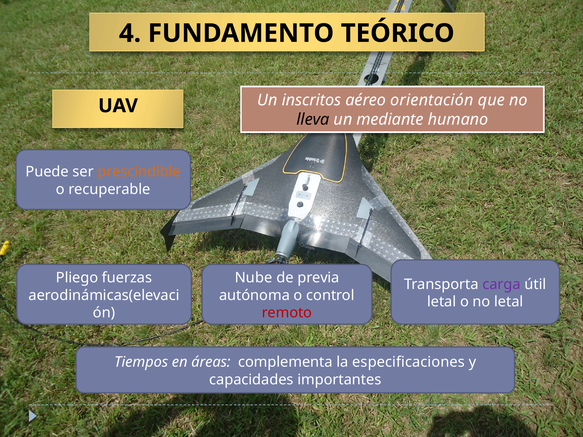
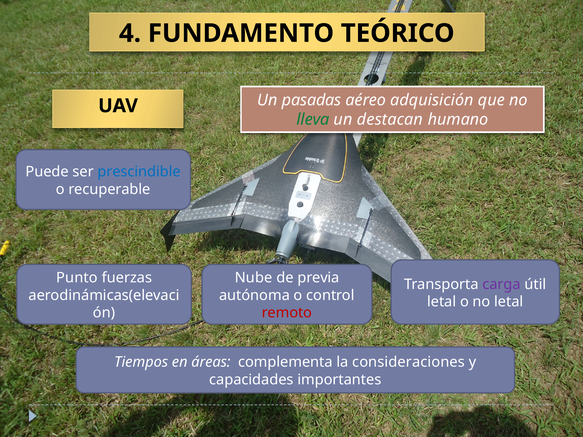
inscritos: inscritos -> pasadas (312, 100)
orientación: orientación -> adquisición (432, 100)
lleva colour: black -> green (313, 120)
mediante: mediante -> destacan (390, 120)
prescindible colour: orange -> blue (139, 172)
Pliego: Pliego -> Punto (77, 278)
especificaciones: especificaciones -> consideraciones (409, 362)
